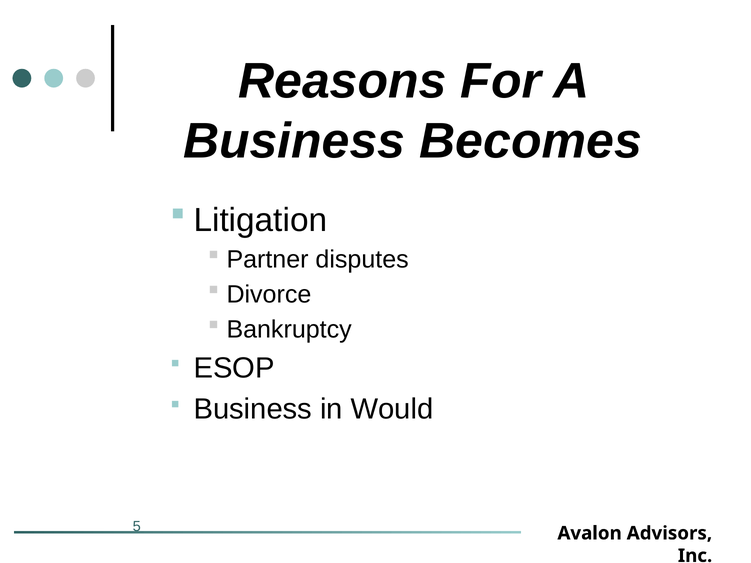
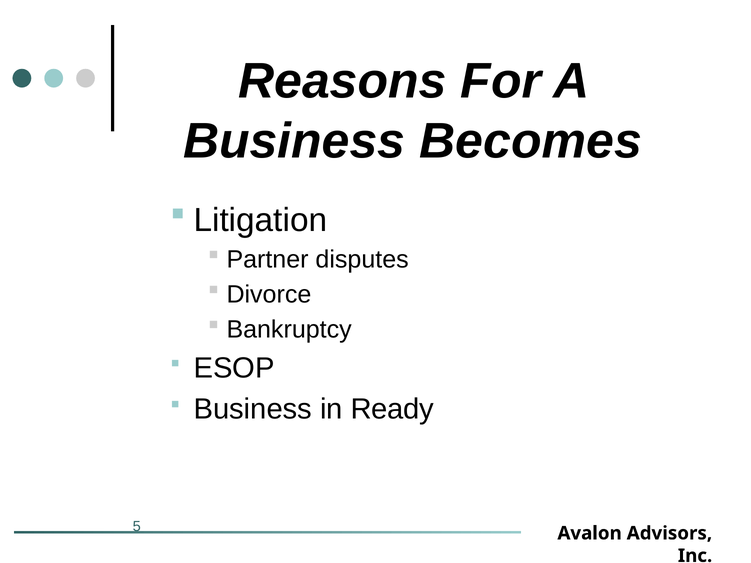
Would: Would -> Ready (392, 409)
